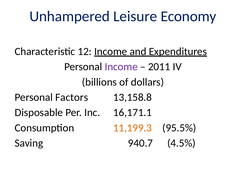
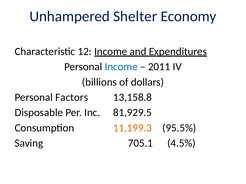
Leisure: Leisure -> Shelter (135, 16)
Income colour: purple -> blue (121, 67)
16,171.1: 16,171.1 -> 81,929.5 (133, 113)
940.7: 940.7 -> 705.1 (140, 143)
